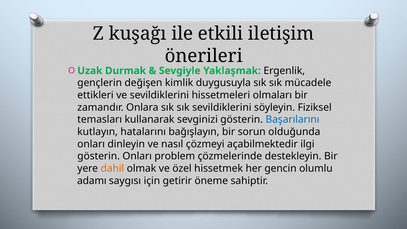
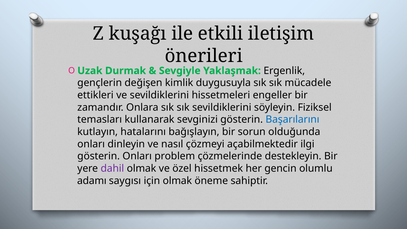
olmaları: olmaları -> engeller (272, 95)
dahil colour: orange -> purple (112, 168)
için getirir: getirir -> olmak (177, 181)
